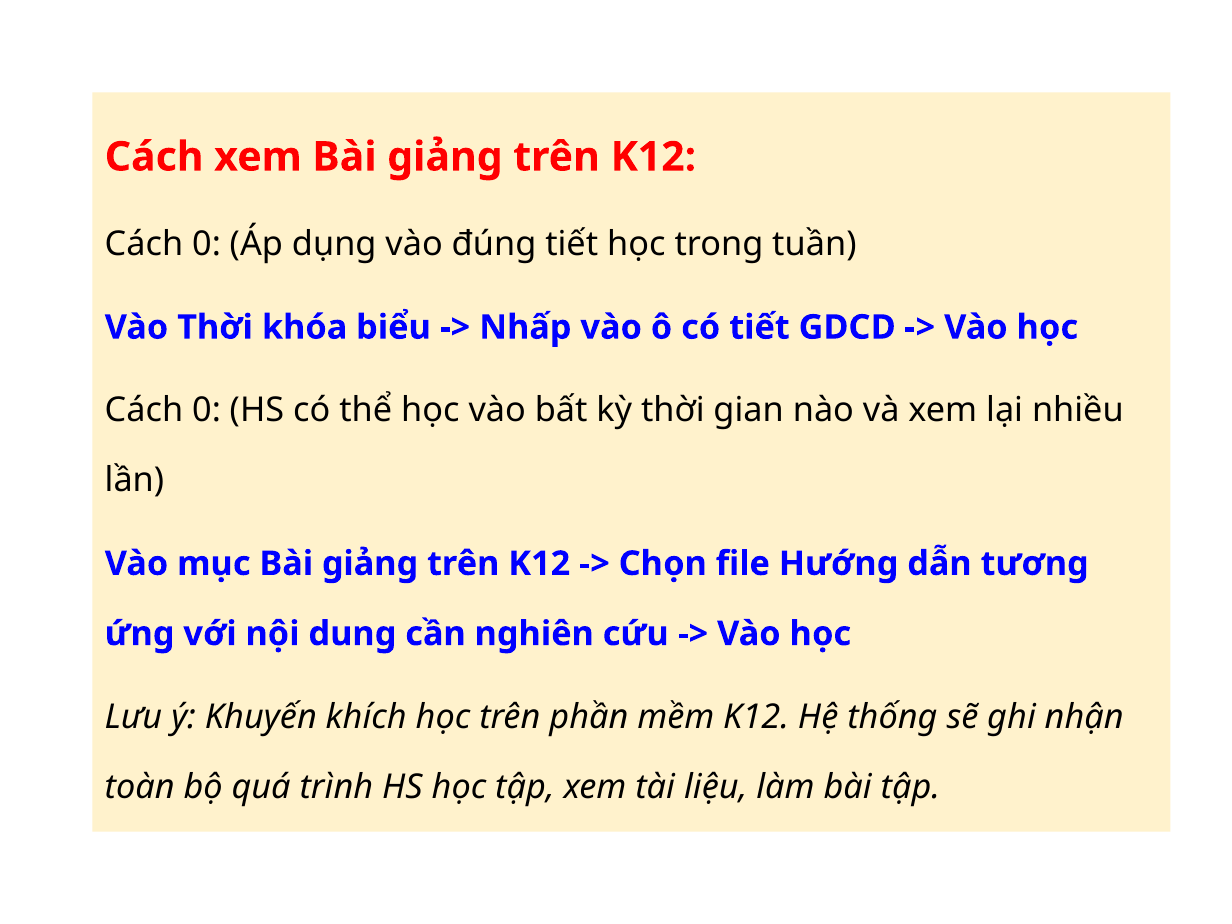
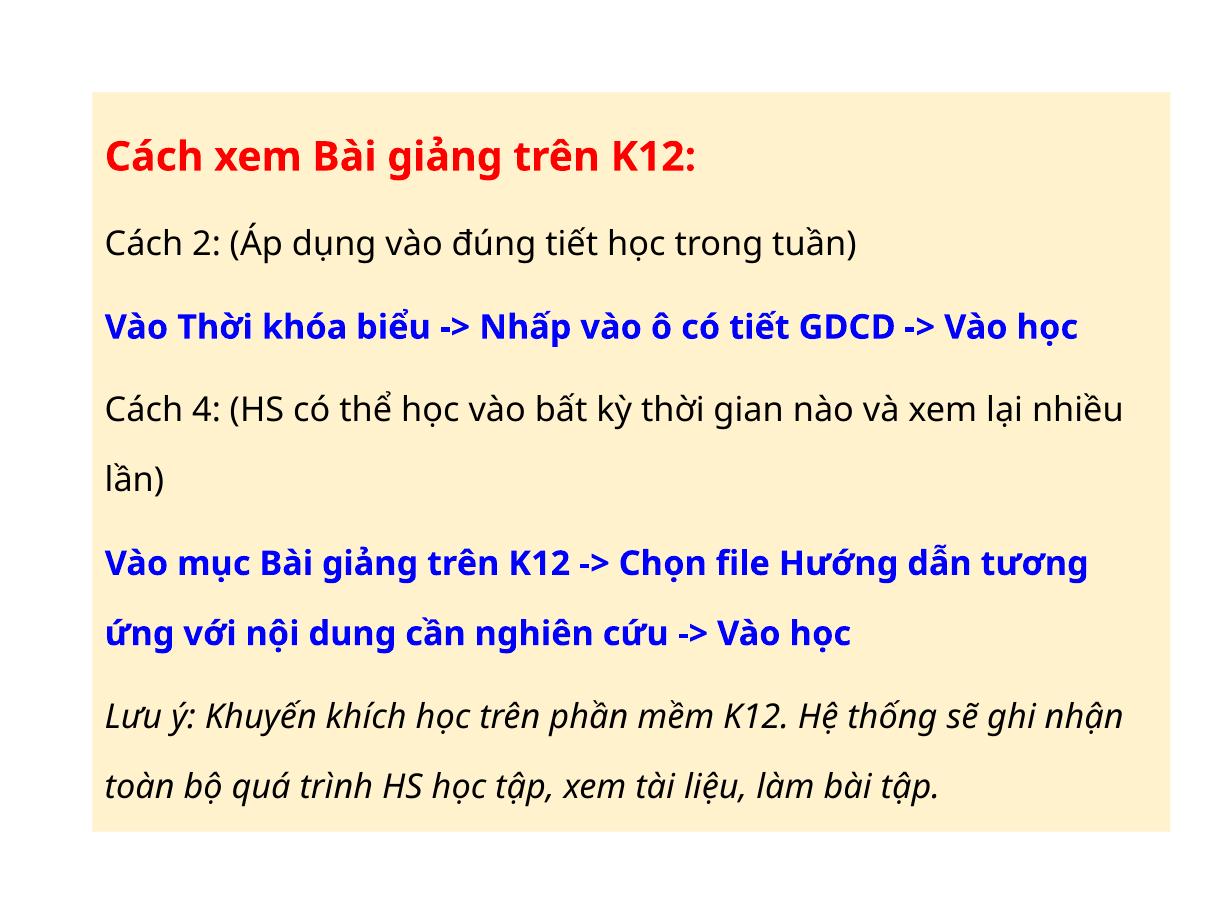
0: 0 -> 2 (207, 244)
0: 0 -> 4 (207, 410)
